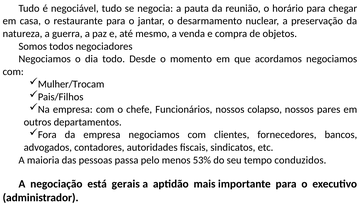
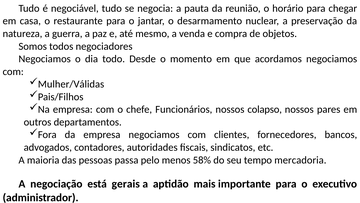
Mulher/Trocam: Mulher/Trocam -> Mulher/Válidas (71, 84)
53%: 53% -> 58% (202, 160)
conduzidos: conduzidos -> mercadoria (300, 160)
